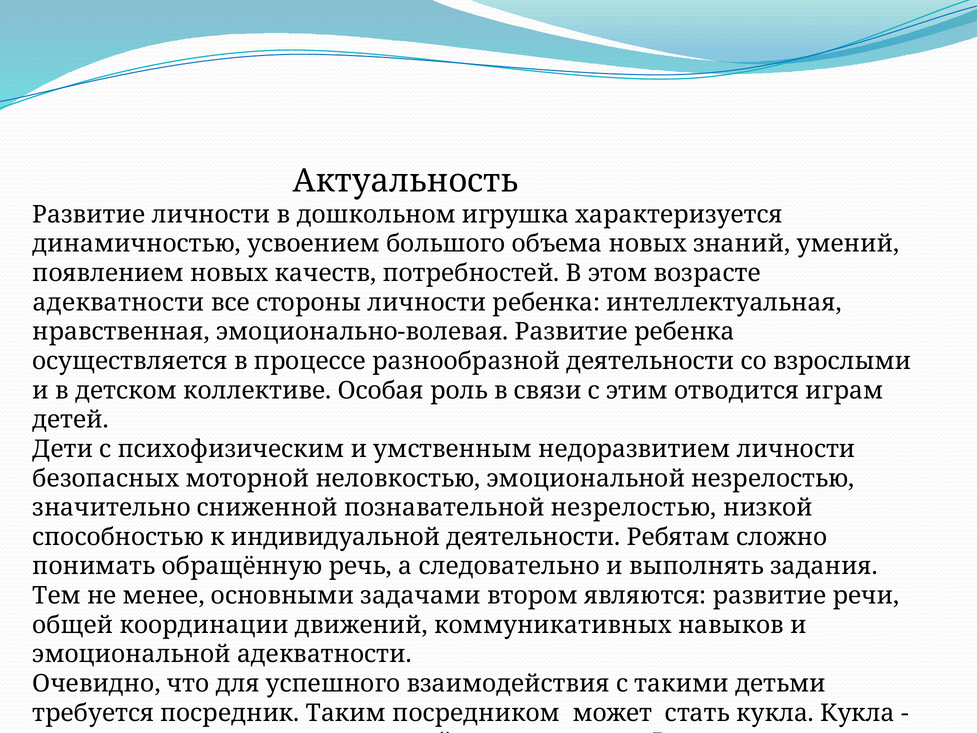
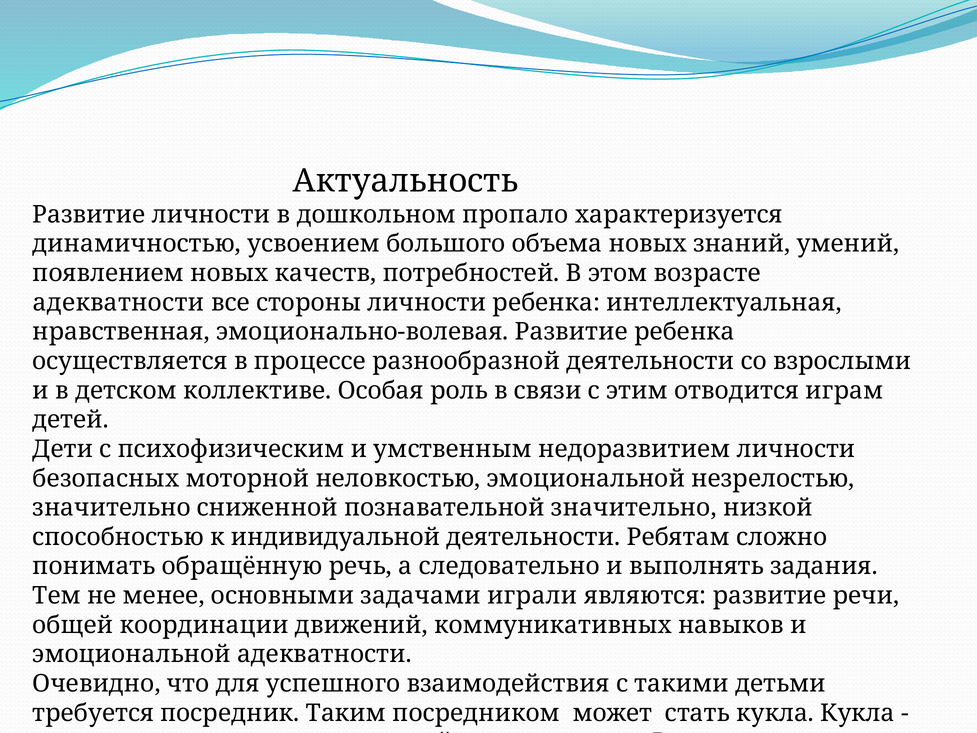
дошкольном игрушка: игрушка -> пропало (515, 214)
познавательной незрелостью: незрелостью -> значительно (634, 508)
задачами втором: втором -> играли (532, 596)
